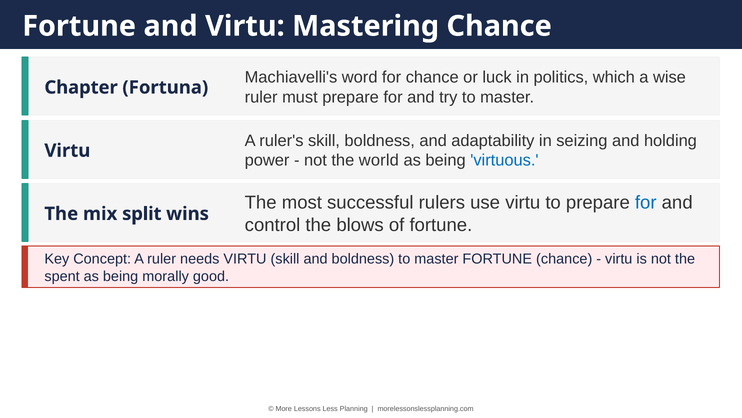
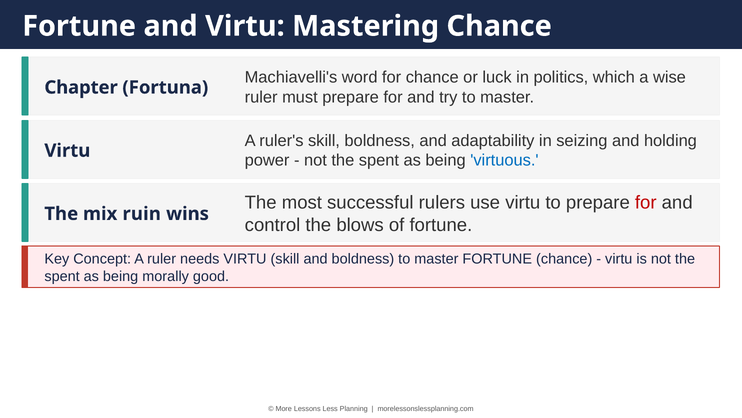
world: world -> spent (379, 160)
for colour: blue -> red (646, 202)
split: split -> ruin (142, 213)
